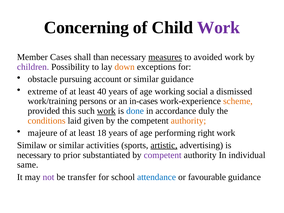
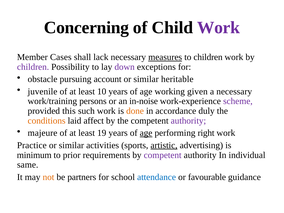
than: than -> lack (101, 57)
to avoided: avoided -> children (208, 57)
down colour: orange -> purple (125, 67)
similar guidance: guidance -> heritable (177, 79)
extreme: extreme -> juvenile (43, 91)
40: 40 -> 10 (102, 91)
social: social -> given (197, 91)
a dismissed: dismissed -> necessary (234, 91)
in-cases: in-cases -> in-noise (144, 101)
scheme colour: orange -> purple (238, 101)
work underline: present -> none (106, 111)
done colour: blue -> orange (135, 111)
given: given -> affect (94, 121)
authority colour: orange -> purple (188, 121)
18: 18 -> 19 (102, 133)
age underline: none -> present (146, 133)
Similaw: Similaw -> Practice (32, 145)
necessary: necessary -> minimum (34, 155)
substantiated: substantiated -> requirements (106, 155)
not colour: purple -> orange (48, 177)
transfer: transfer -> partners (82, 177)
